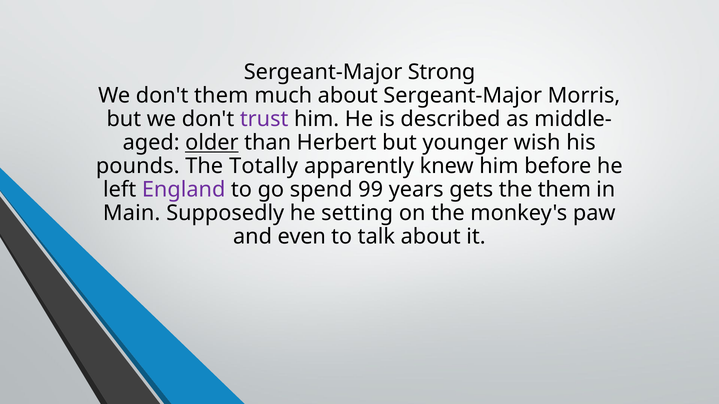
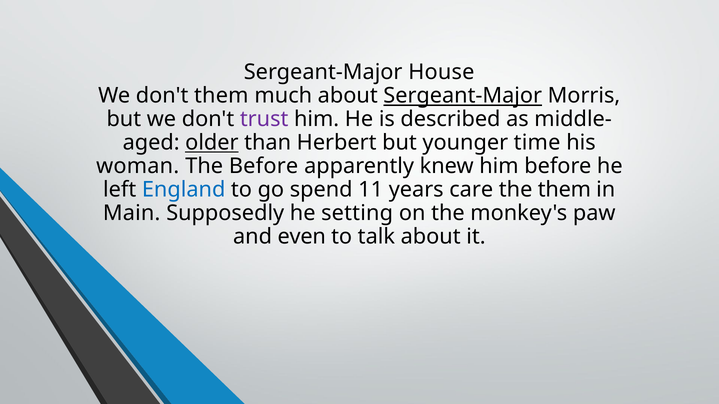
Strong: Strong -> House (441, 72)
Sergeant-Major underline: none -> present (463, 96)
wish: wish -> time (537, 143)
pounds: pounds -> woman (138, 166)
The Totally: Totally -> Before (264, 166)
England colour: purple -> blue (184, 190)
99: 99 -> 11 (371, 190)
gets: gets -> care (471, 190)
